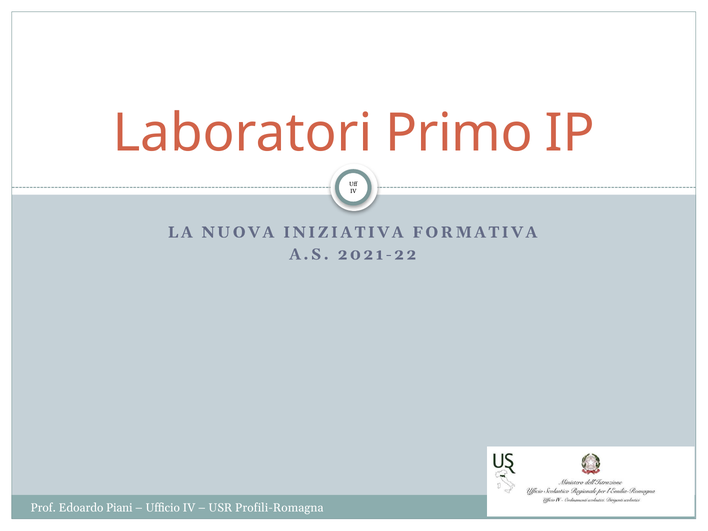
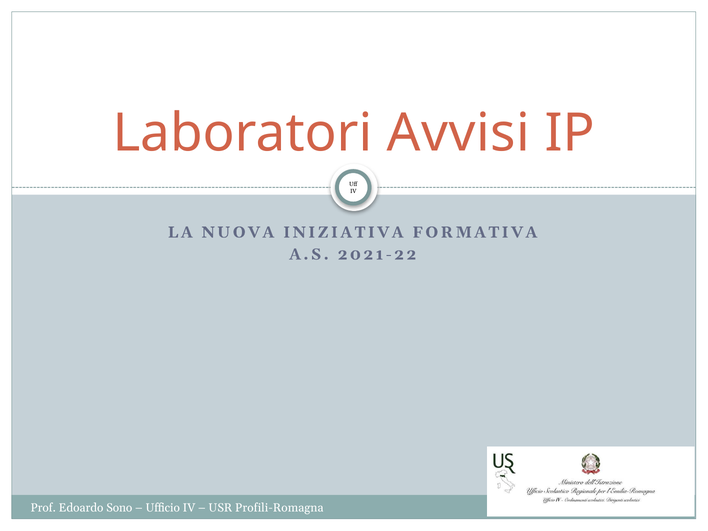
Primo: Primo -> Avvisi (458, 133)
Piani: Piani -> Sono (119, 508)
